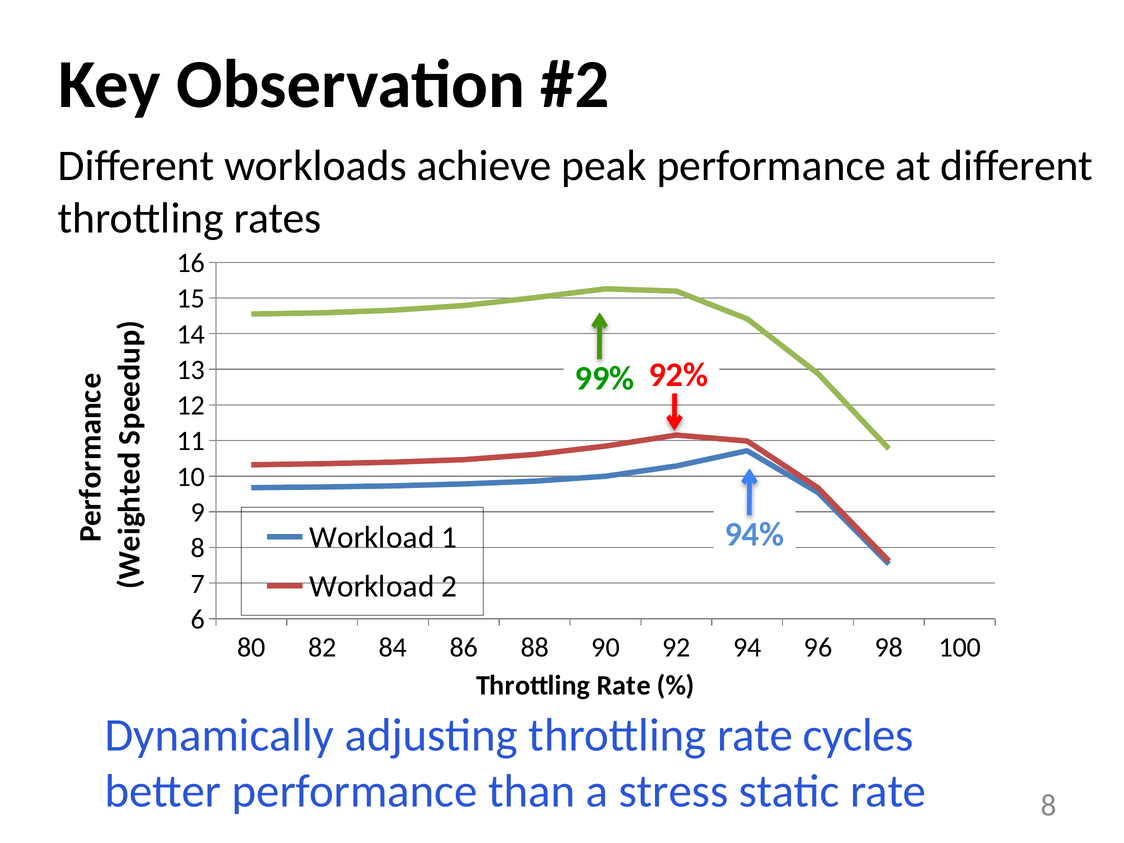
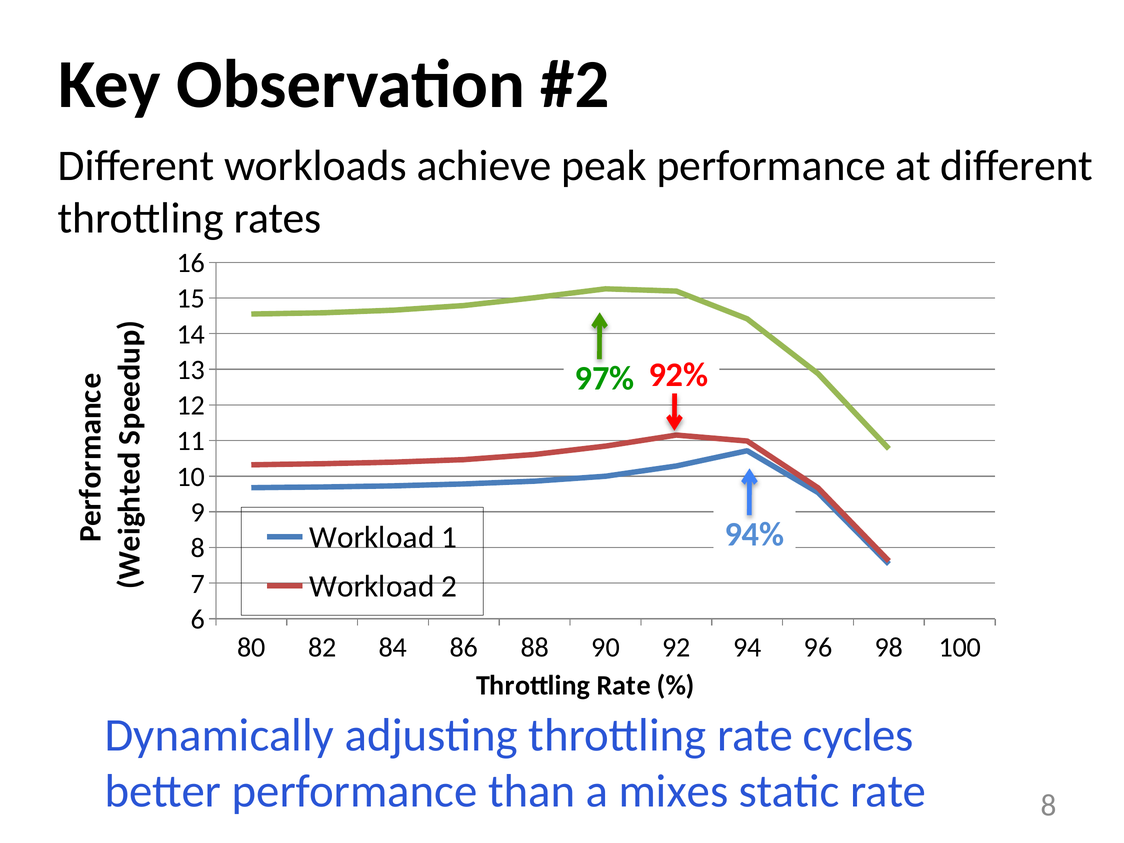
99%: 99% -> 97% (605, 378)
stress: stress -> mixes (674, 791)
